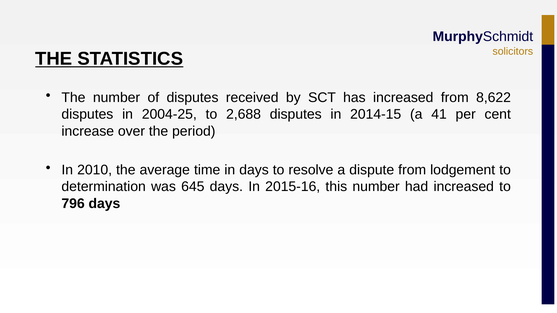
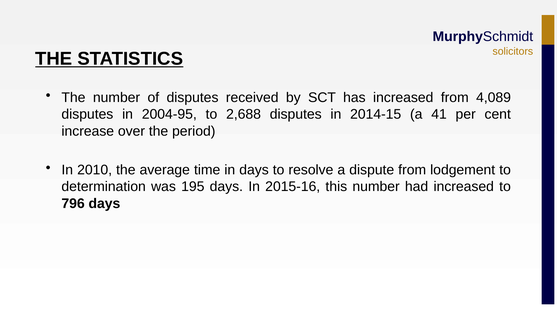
8,622: 8,622 -> 4,089 (494, 98)
2004-25: 2004-25 -> 2004-95 (169, 115)
645: 645 -> 195 (193, 187)
